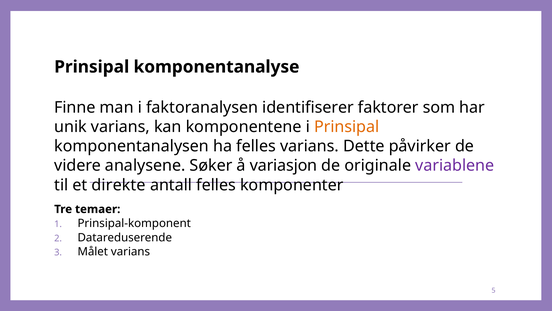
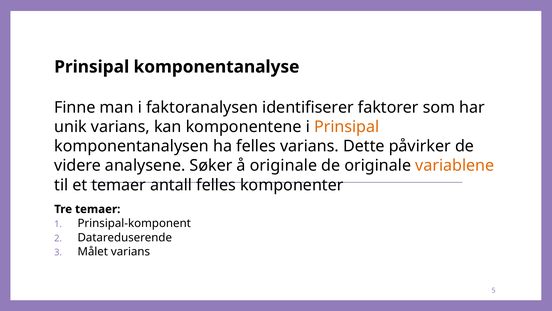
å variasjon: variasjon -> originale (283, 165)
variablene colour: purple -> orange (455, 165)
et direkte: direkte -> temaer (119, 185)
